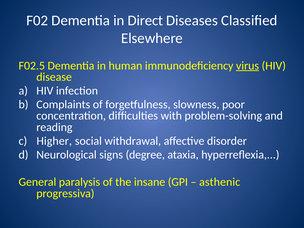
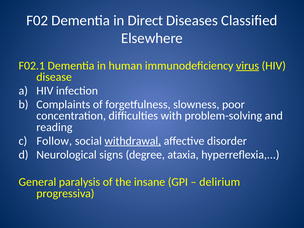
F02.5: F02.5 -> F02.1 (32, 66)
Higher: Higher -> Follow (54, 141)
withdrawal underline: none -> present (133, 141)
asthenic: asthenic -> delirium (220, 182)
